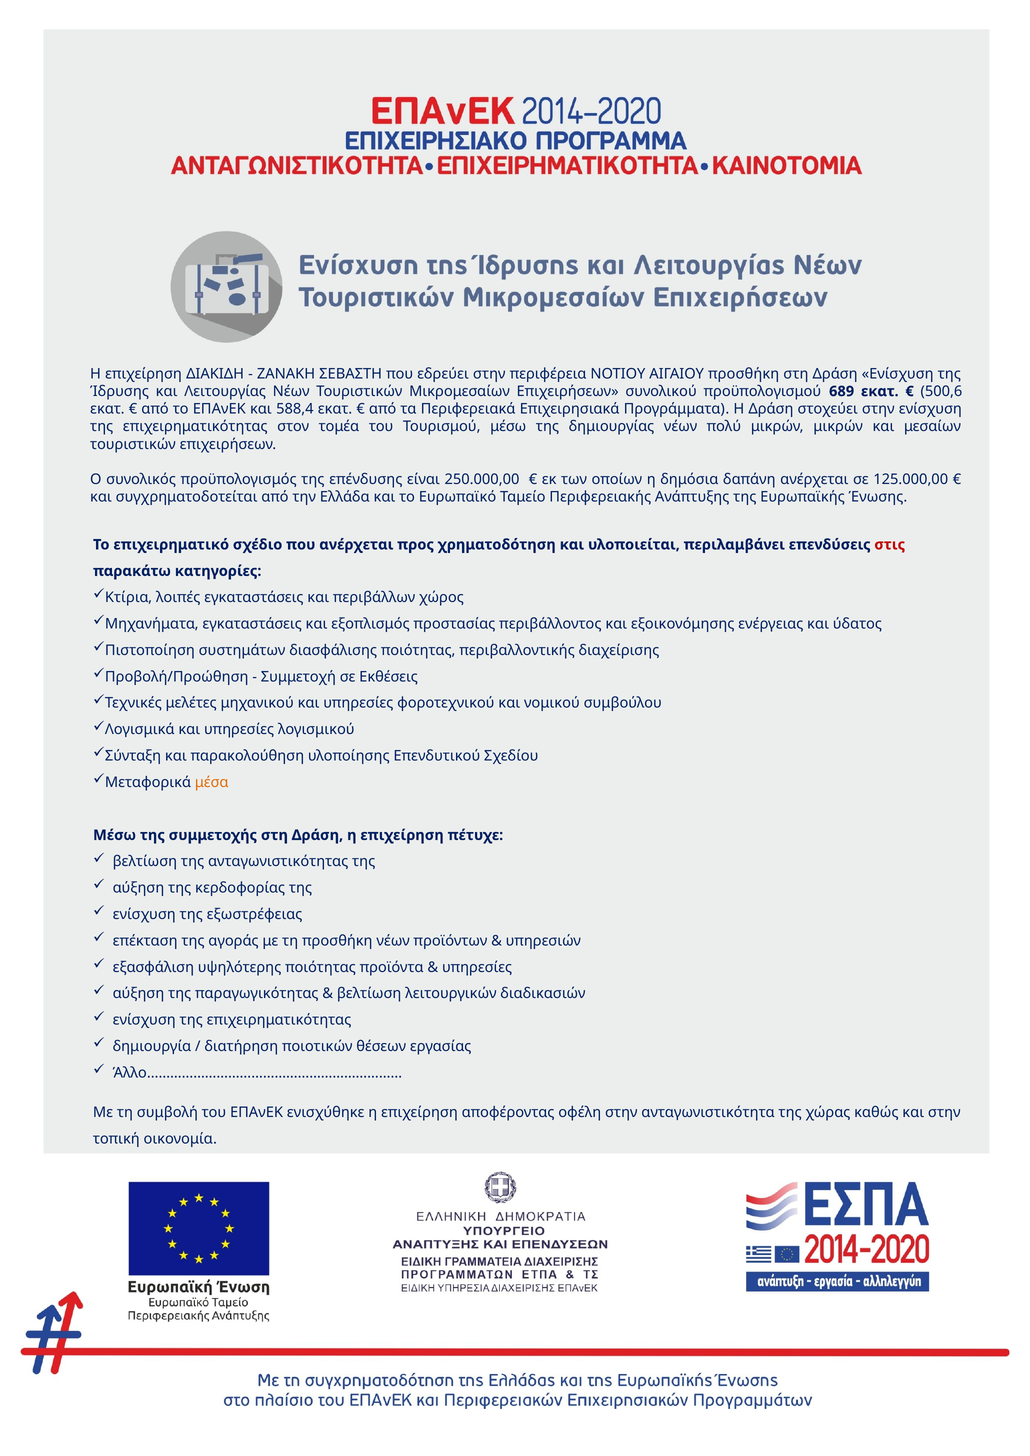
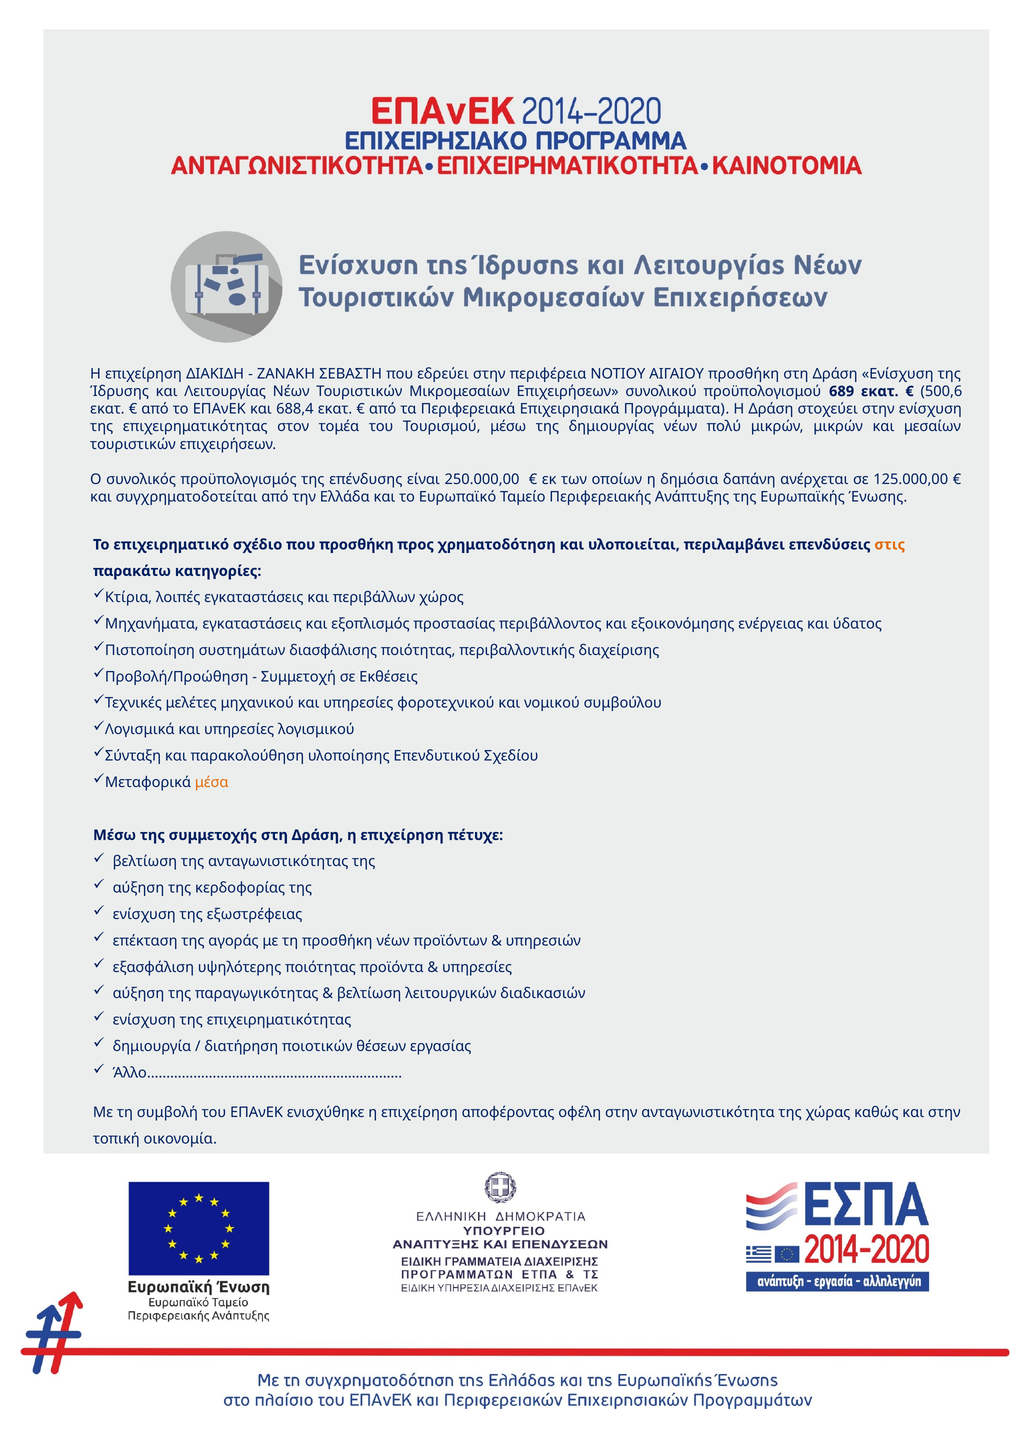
588,4: 588,4 -> 688,4 (295, 409)
που ανέρχεται: ανέρχεται -> προσθήκη (356, 545)
στις colour: red -> orange (890, 545)
